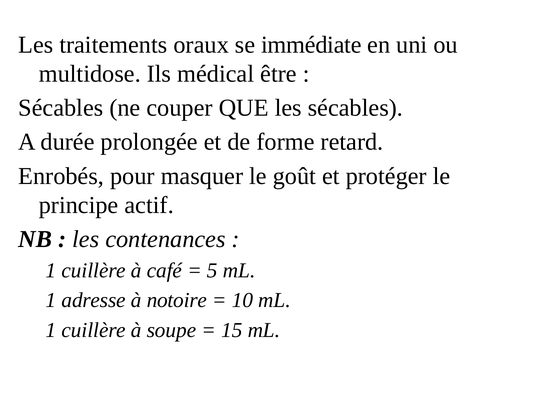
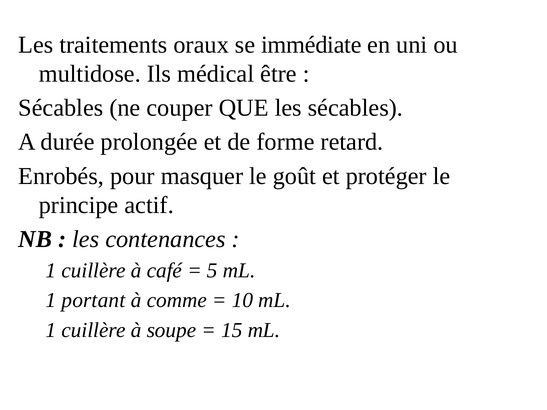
adresse: adresse -> portant (93, 300)
notoire: notoire -> comme (177, 300)
